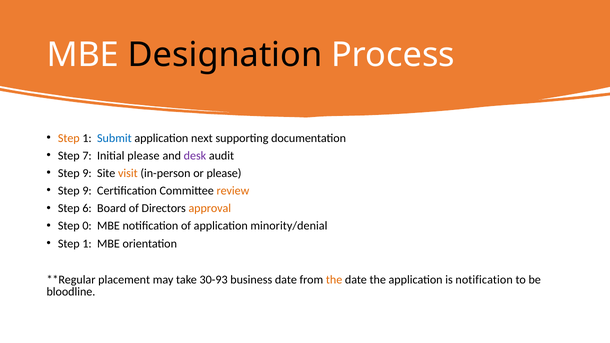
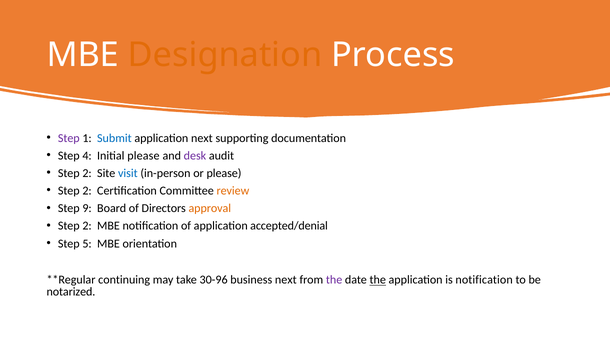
Designation colour: black -> orange (225, 55)
Step colour: orange -> purple (69, 138)
7: 7 -> 4 (87, 156)
9: 9 -> 2 (87, 173)
visit colour: orange -> blue (128, 173)
9: 9 -> 2 (87, 191)
6: 6 -> 9 (87, 208)
0: 0 -> 2 (87, 226)
minority/denial: minority/denial -> accepted/denial (289, 226)
1: 1 -> 5 (87, 244)
placement: placement -> continuing (124, 280)
30-93: 30-93 -> 30-96 (214, 280)
business date: date -> next (286, 280)
the colour: orange -> purple (334, 280)
the underline: none -> present (378, 280)
bloodline: bloodline -> notarized (71, 292)
